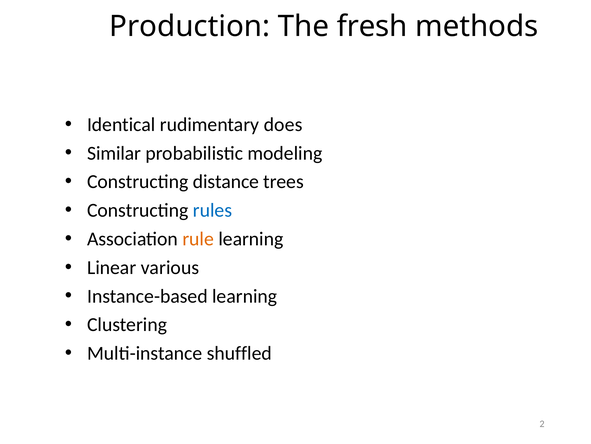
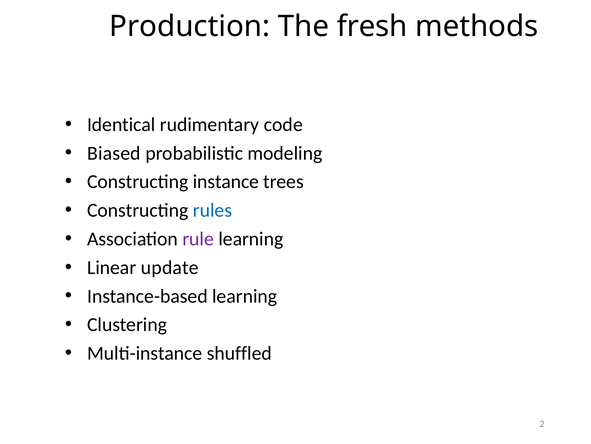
does: does -> code (283, 124)
Similar: Similar -> Biased (114, 153)
distance: distance -> instance (226, 181)
rule colour: orange -> purple (198, 239)
various: various -> update (170, 267)
